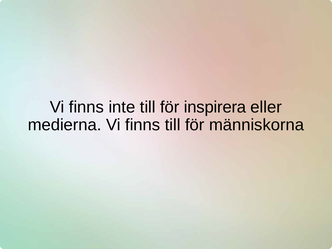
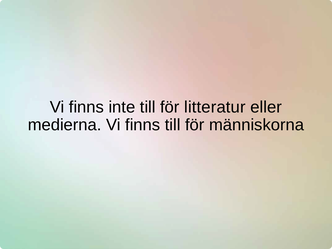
inspirera: inspirera -> litteratur (215, 107)
